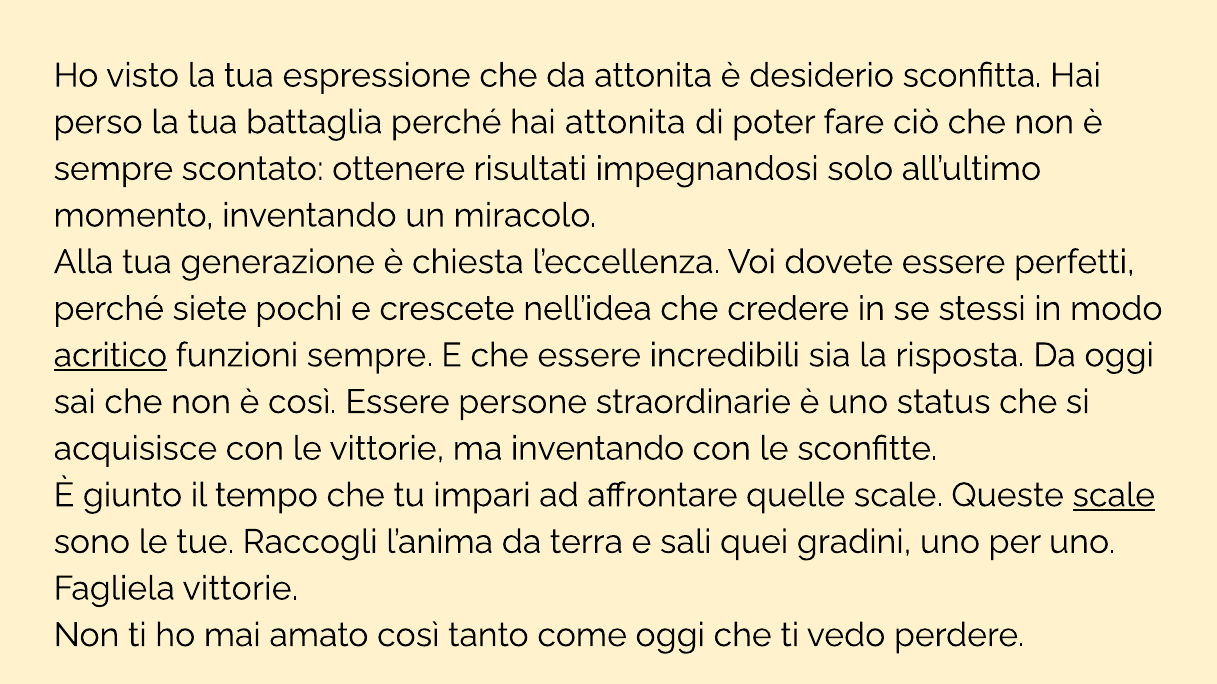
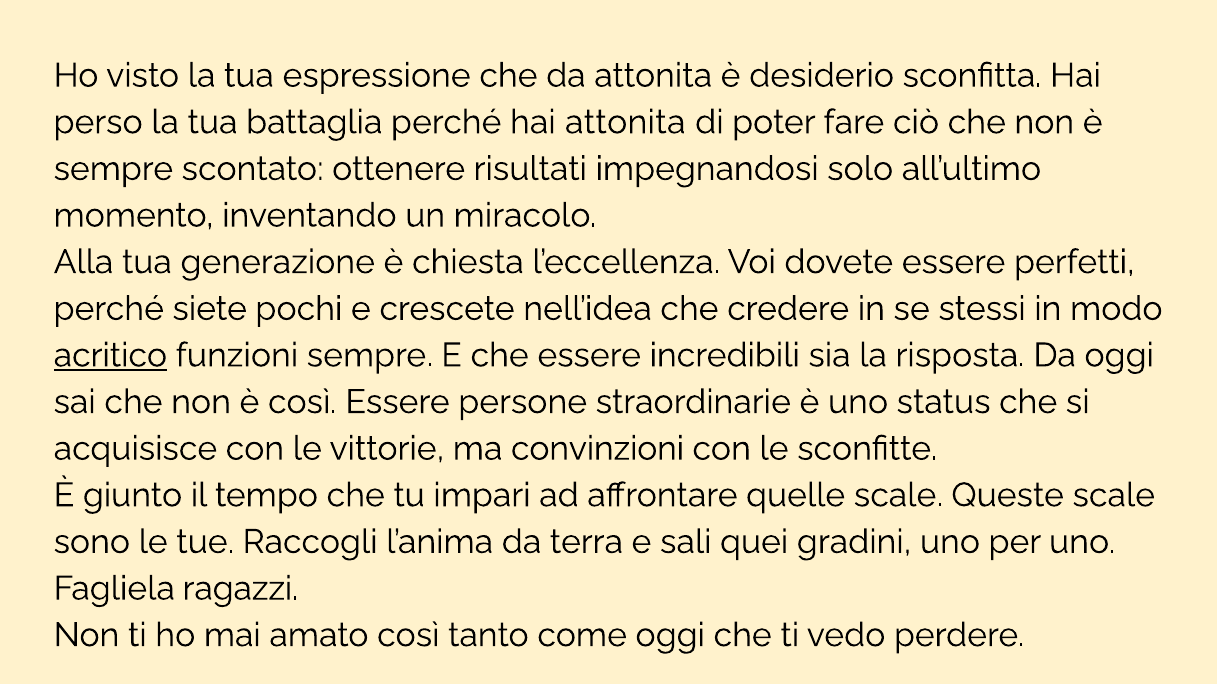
ma inventando: inventando -> convinzioni (598, 449)
scale underline: present -> none (1114, 496)
Fagliela vittorie: vittorie -> ragazzi (241, 589)
